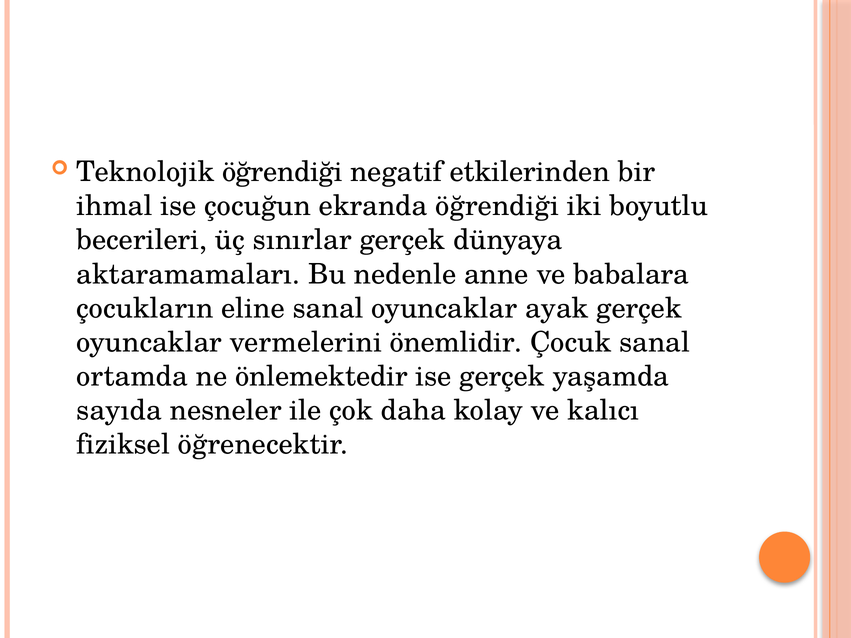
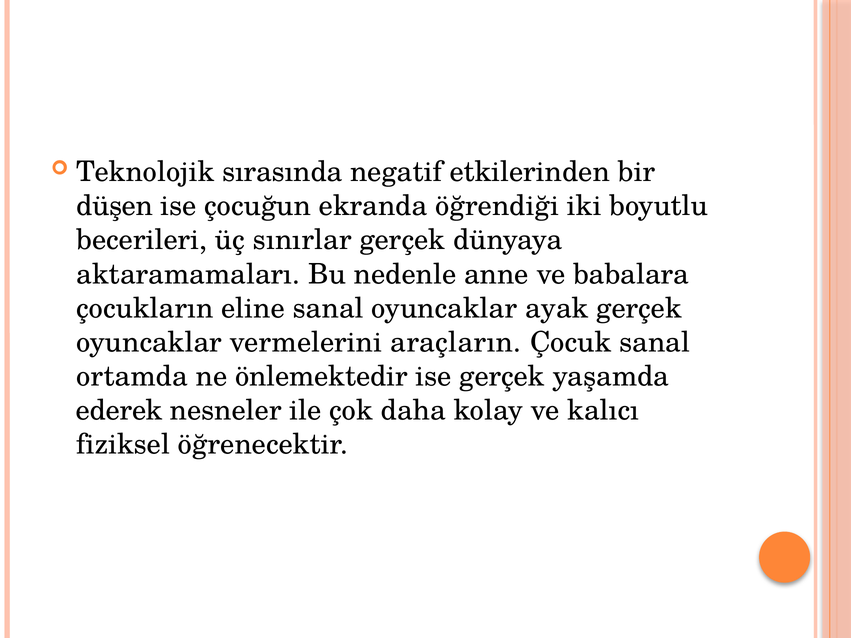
Teknolojik öğrendiği: öğrendiği -> sırasında (282, 172)
ihmal: ihmal -> düşen (115, 206)
önemlidir: önemlidir -> araçların (456, 342)
sayıda: sayıda -> ederek (119, 410)
